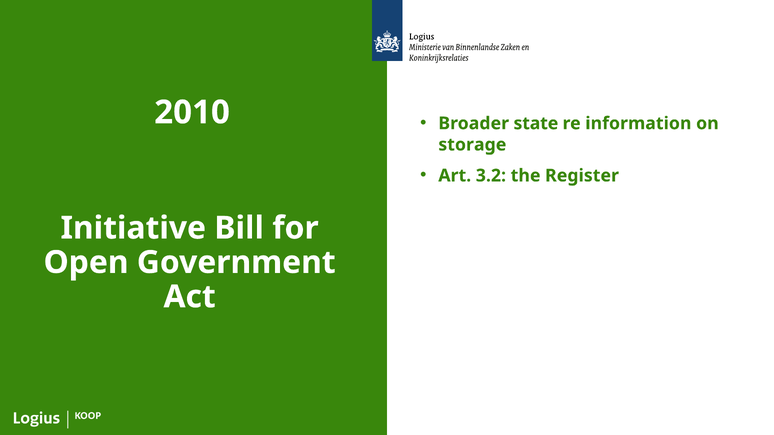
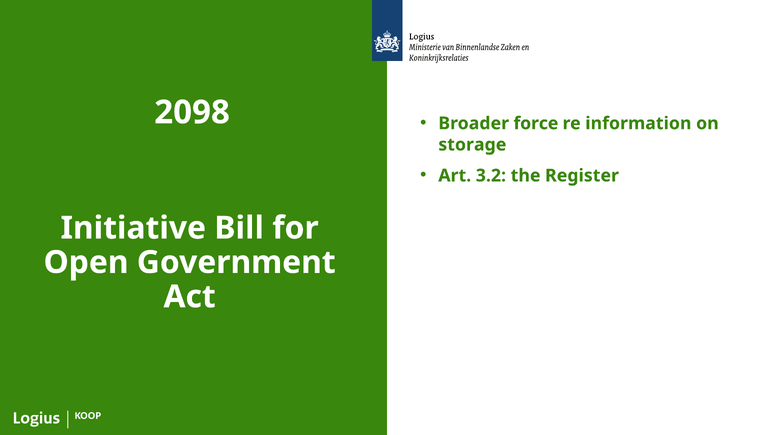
2010: 2010 -> 2098 (192, 112)
state: state -> force (536, 123)
